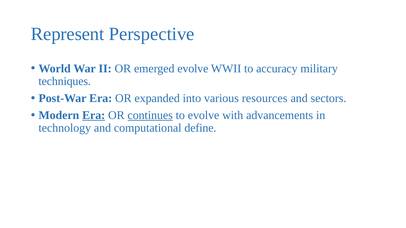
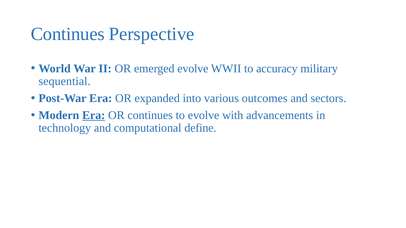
Represent: Represent -> Continues (68, 34)
techniques: techniques -> sequential (65, 81)
resources: resources -> outcomes (265, 98)
continues underline: present -> none (150, 115)
